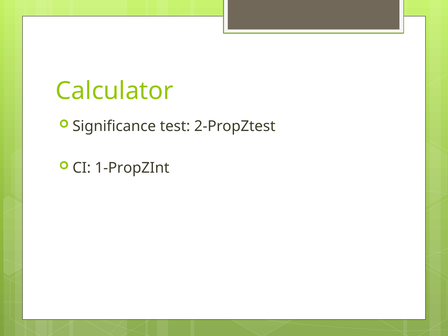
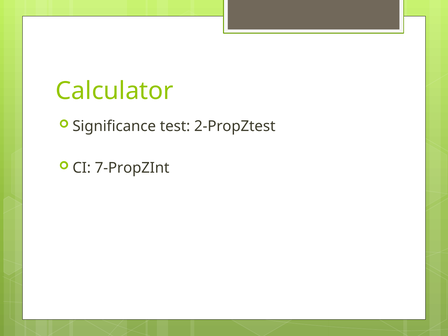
1-PropZInt: 1-PropZInt -> 7-PropZInt (132, 168)
